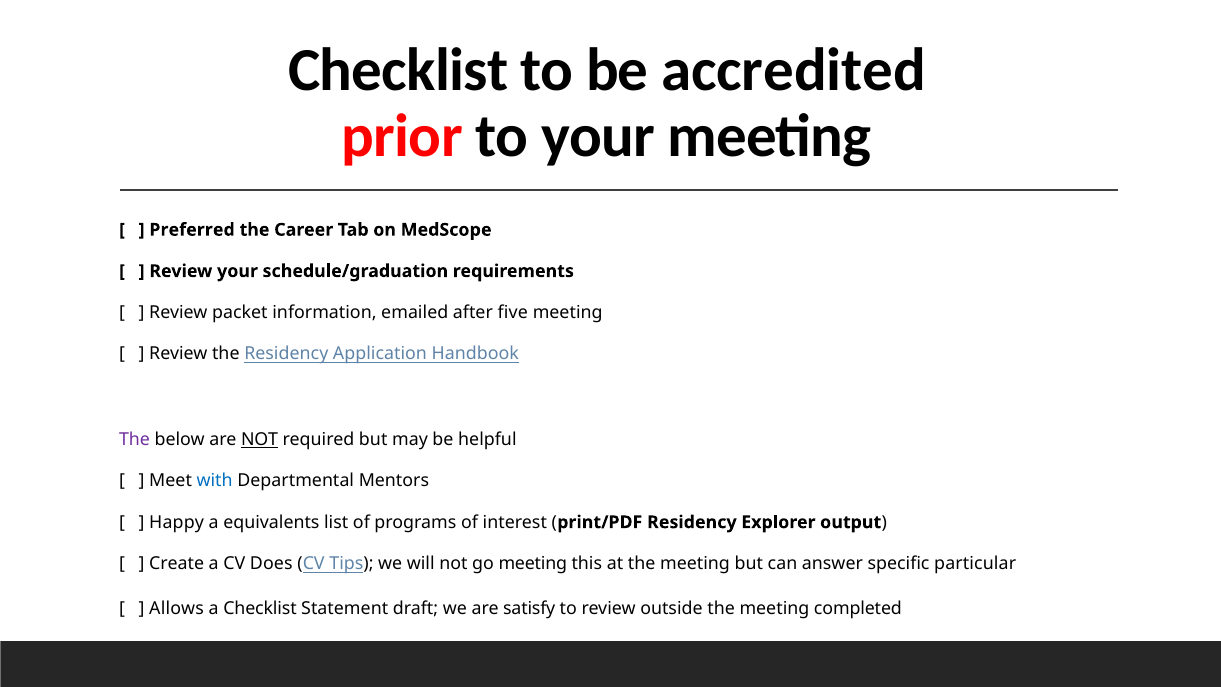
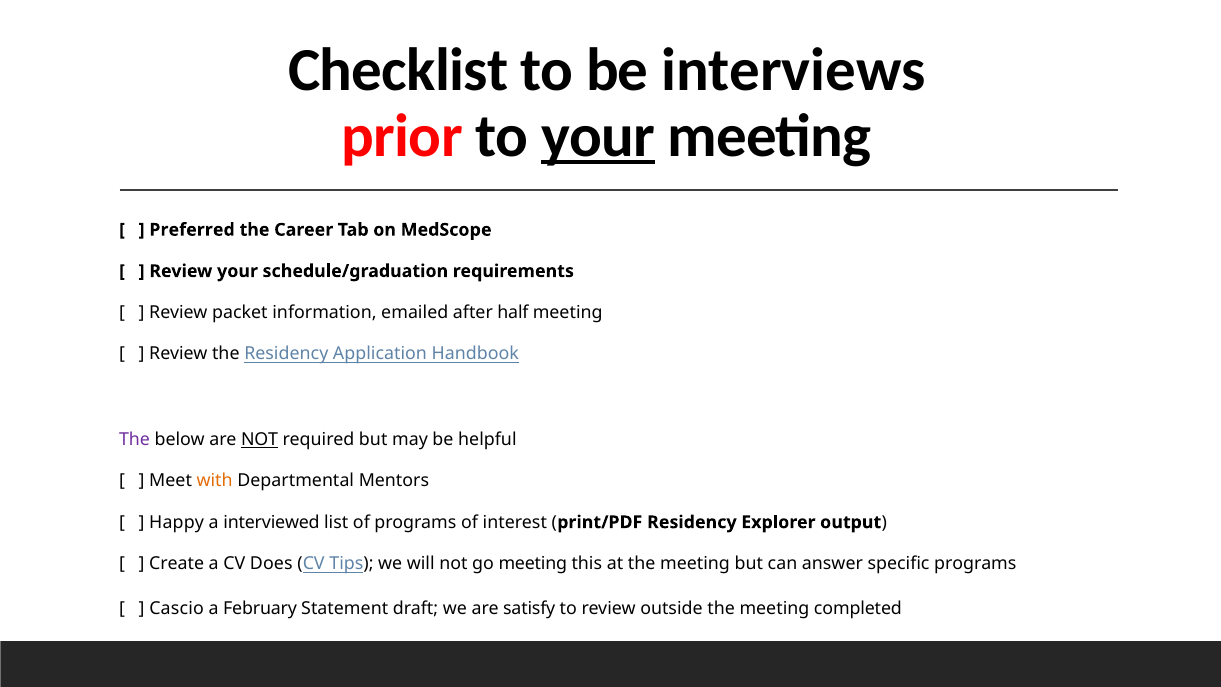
accredited: accredited -> interviews (794, 70)
your underline: none -> present (598, 136)
five: five -> half (513, 312)
with colour: blue -> orange (215, 481)
equivalents: equivalents -> interviewed (272, 522)
specific particular: particular -> programs (975, 564)
Allows: Allows -> Cascio (177, 608)
a Checklist: Checklist -> February (260, 608)
